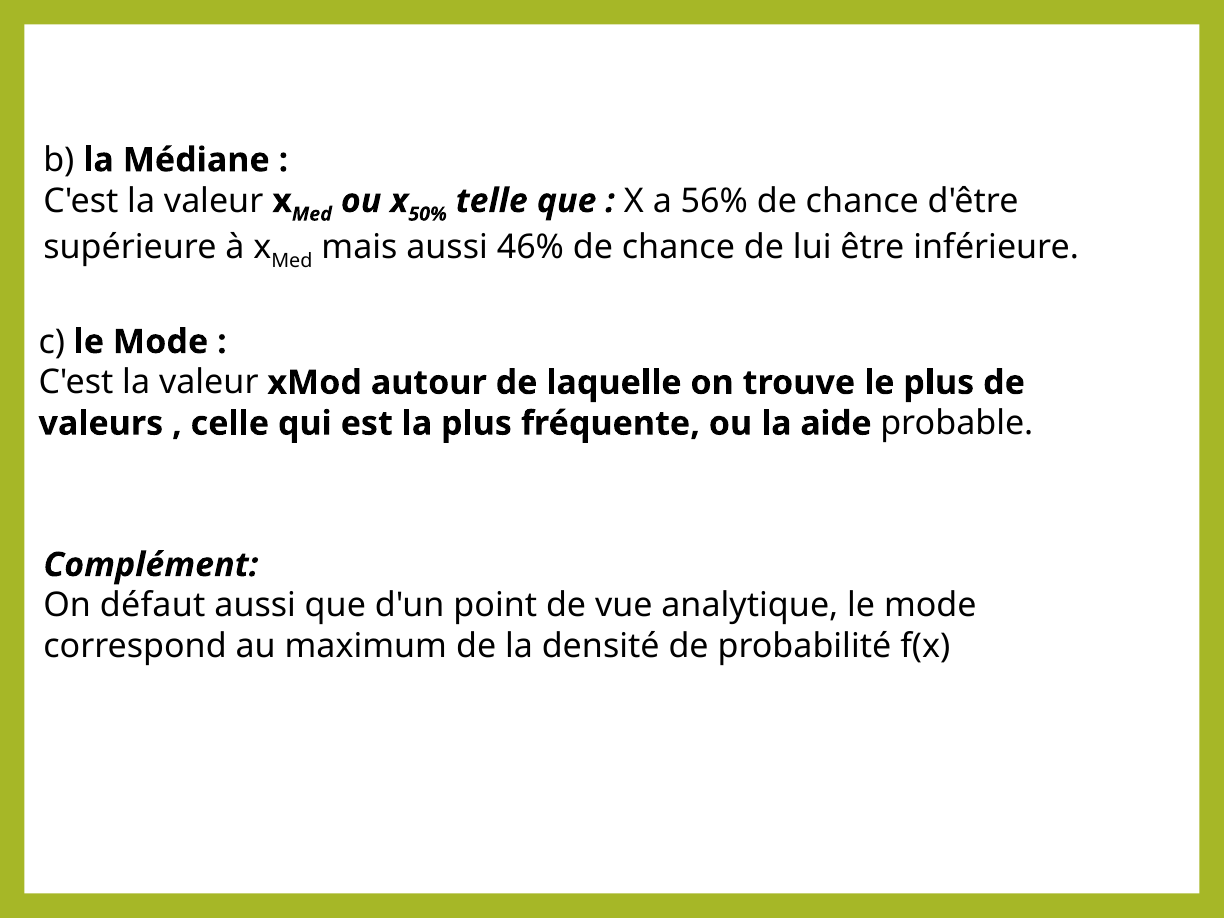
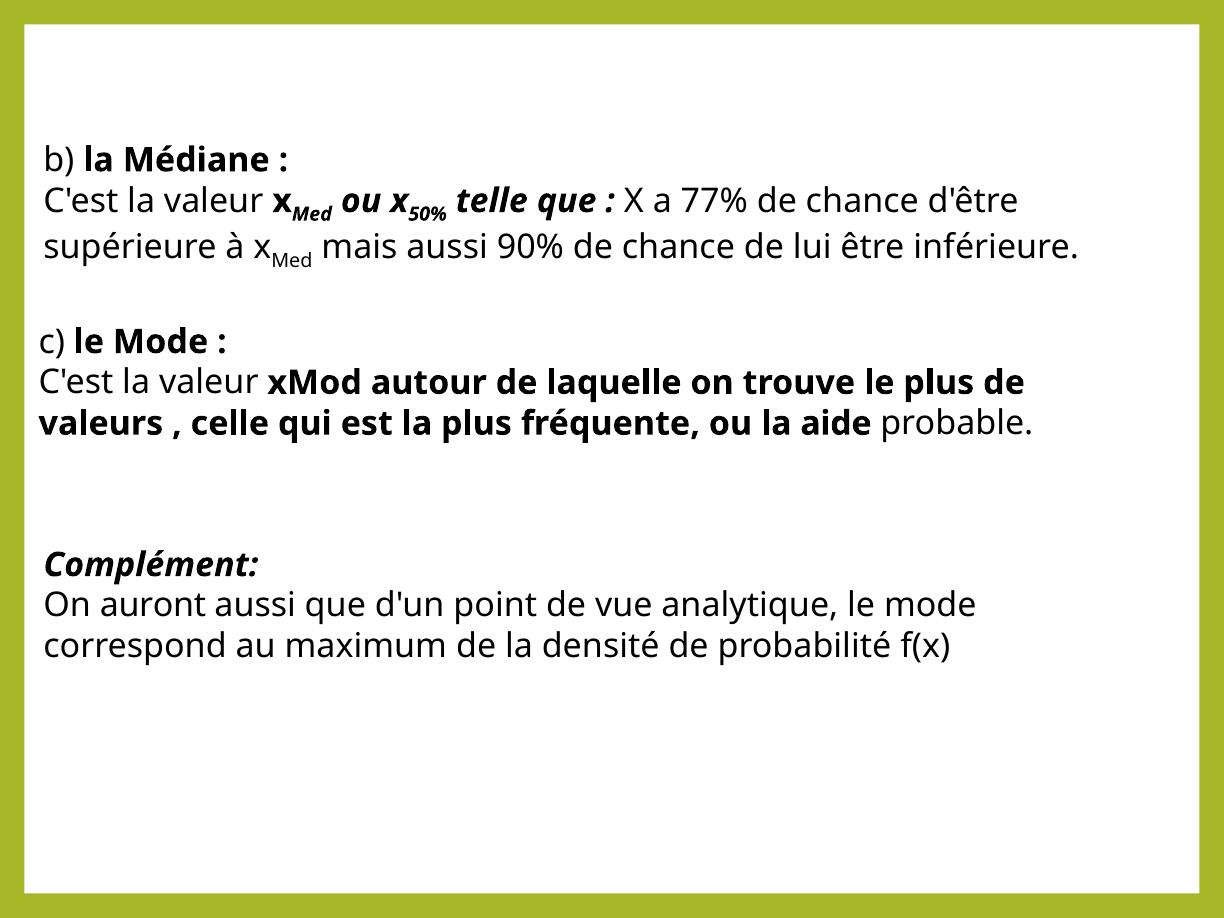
56%: 56% -> 77% (714, 201)
46%: 46% -> 90% (530, 247)
défaut: défaut -> auront (153, 606)
